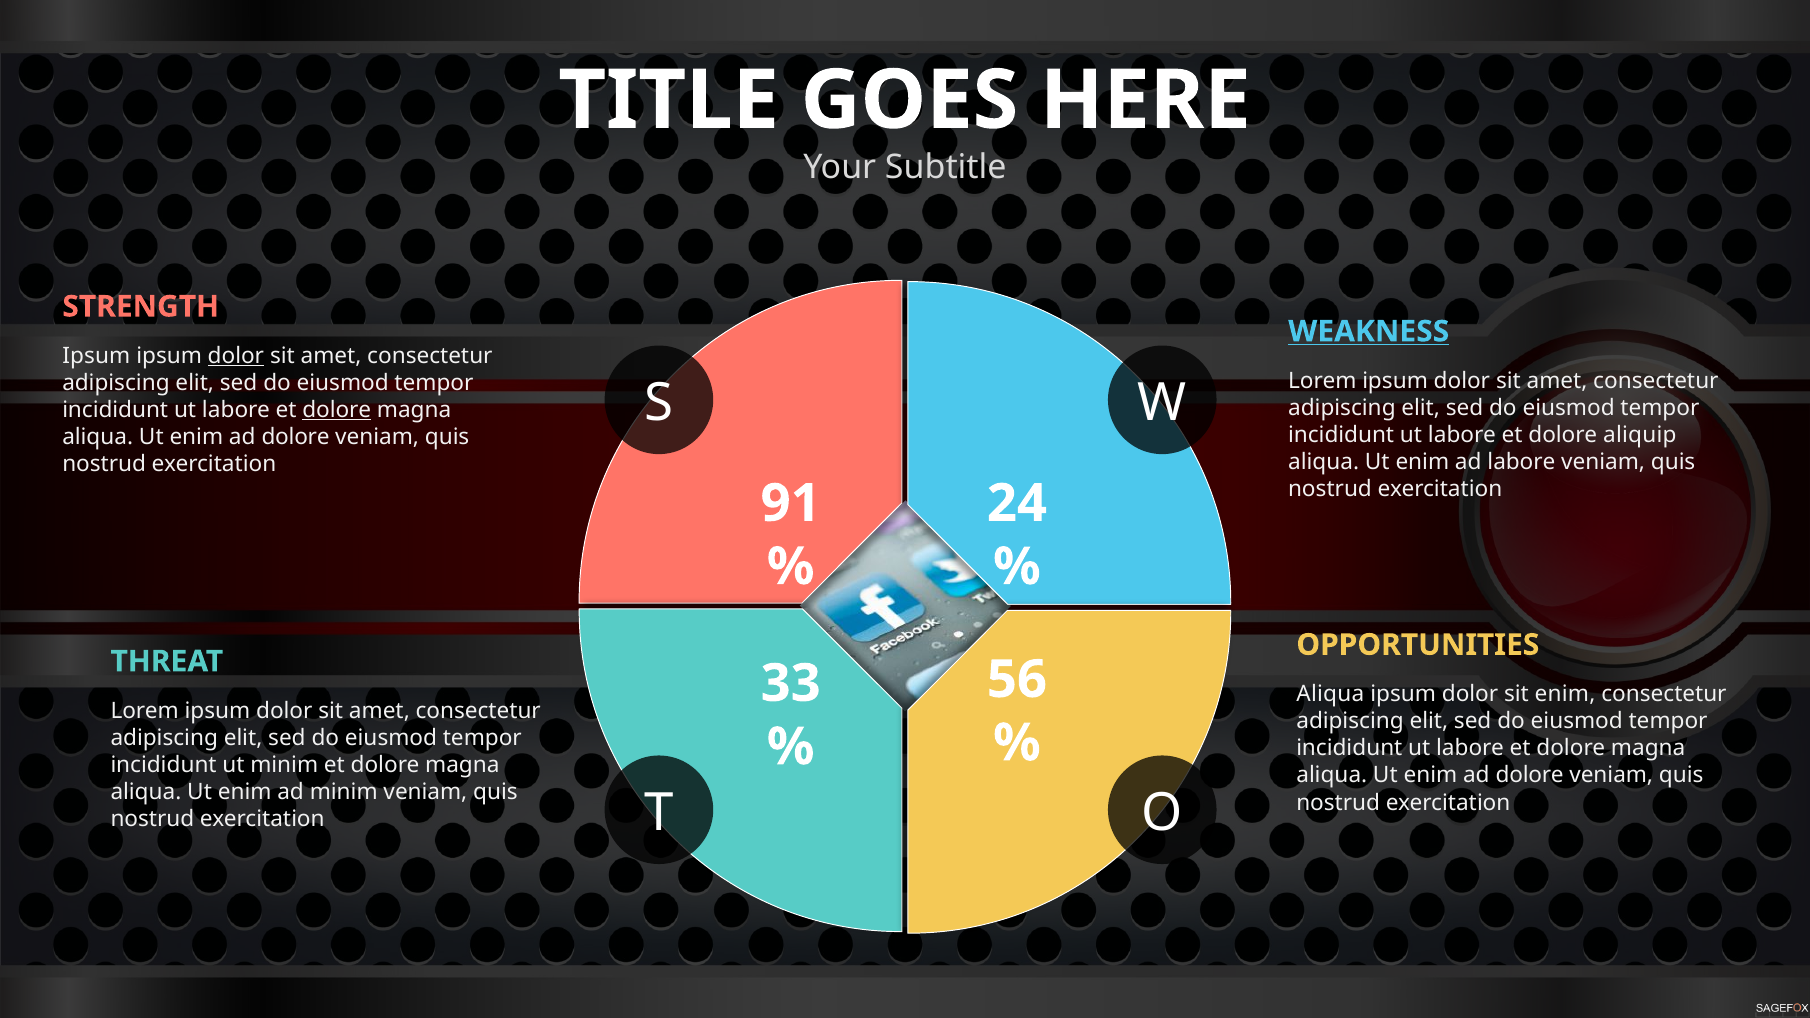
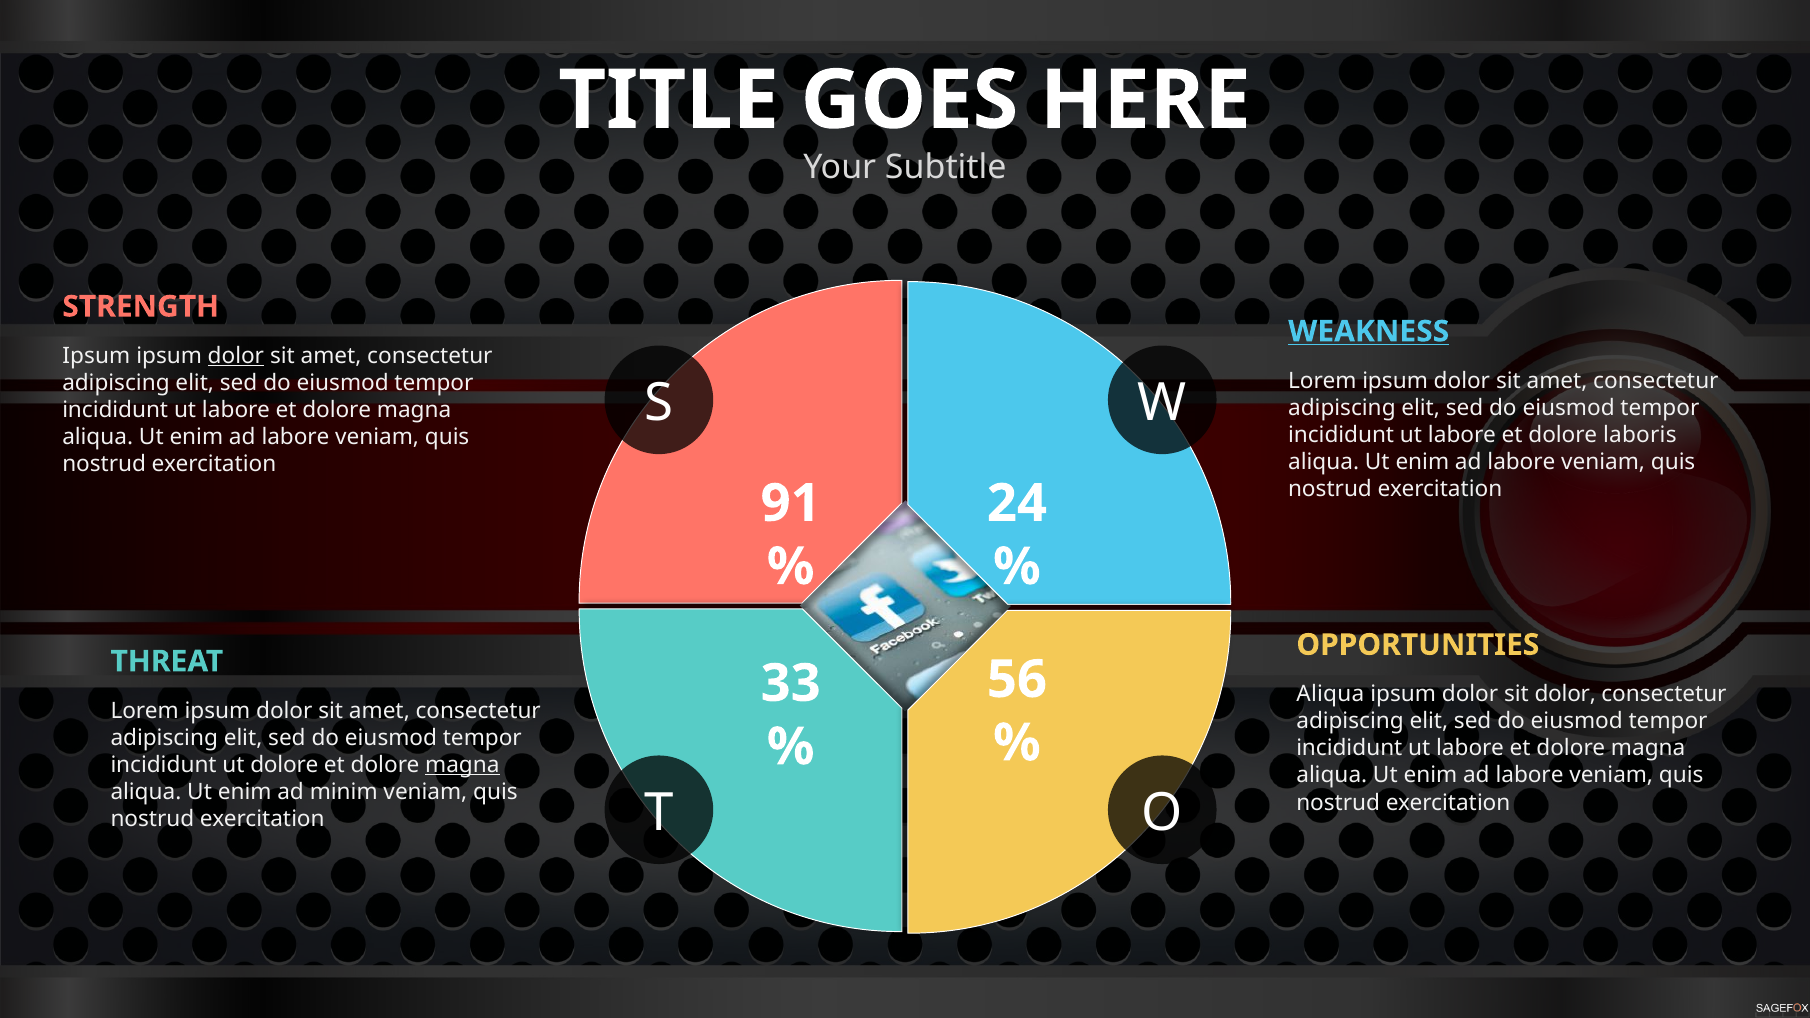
dolore underline: present -> none (337, 410)
aliquip: aliquip -> laboris (1640, 435)
dolore: dolore -> labore (295, 437)
sit enim: enim -> dolor (1565, 694)
ut minim: minim -> dolore (284, 765)
magna underline: none -> present (462, 765)
dolore: dolore -> labore (1530, 776)
